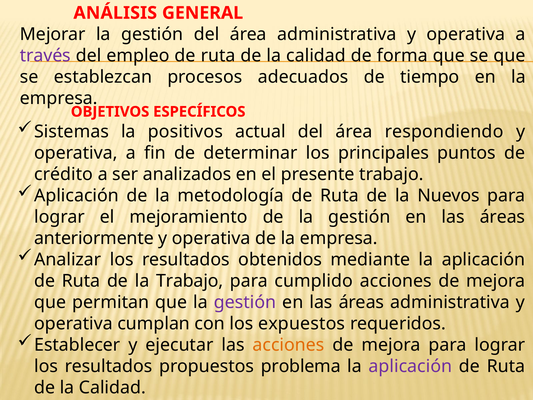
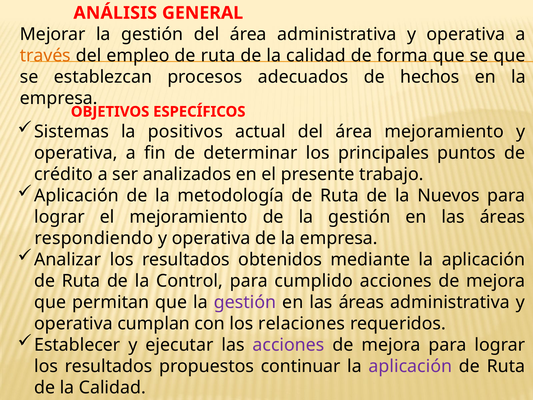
través colour: purple -> orange (45, 56)
tiempo: tiempo -> hechos (430, 77)
área respondiendo: respondiendo -> mejoramiento (444, 131)
anteriormente: anteriormente -> respondiendo (94, 238)
la Trabajo: Trabajo -> Control (190, 281)
expuestos: expuestos -> relaciones (302, 323)
acciones colour: orange -> purple (289, 345)
problema: problema -> continuar (301, 366)
